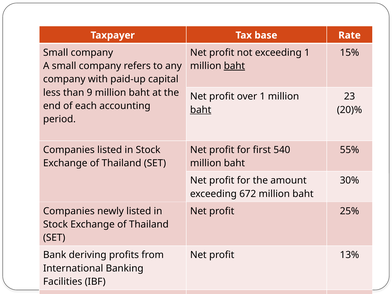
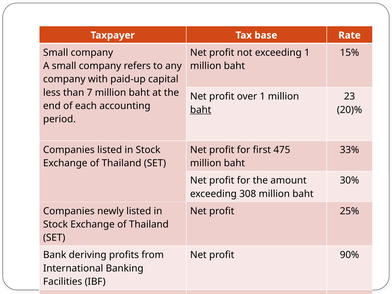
baht underline: present -> none (234, 66)
9: 9 -> 7 (90, 93)
540: 540 -> 475 (282, 150)
55%: 55% -> 33% (350, 150)
672: 672 -> 308 (248, 194)
13%: 13% -> 90% (350, 255)
